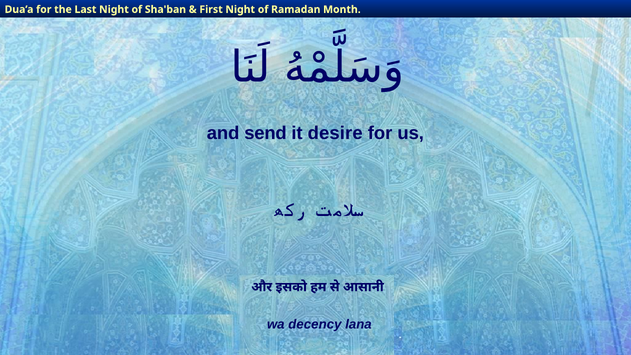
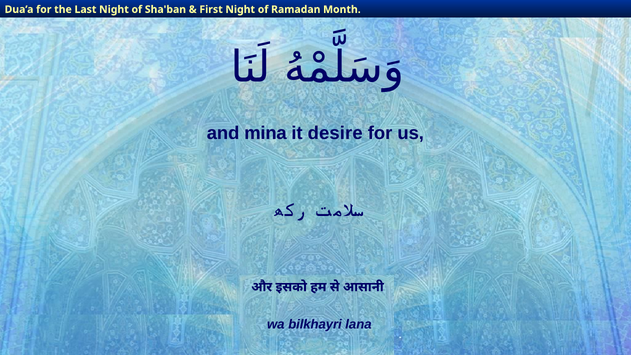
send: send -> mina (265, 133)
decency: decency -> bilkhayri (315, 324)
